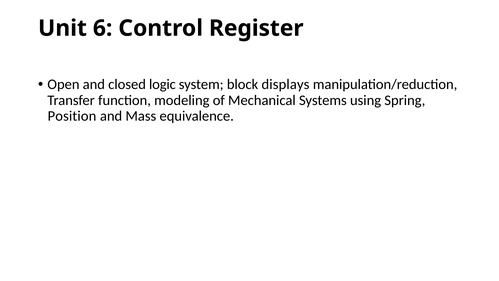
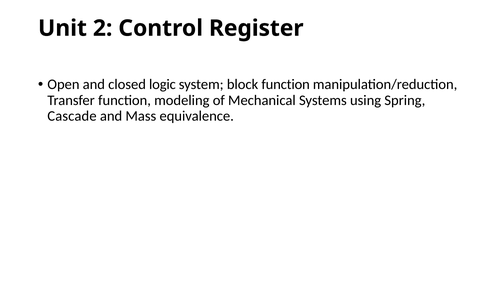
6: 6 -> 2 (103, 28)
block displays: displays -> function (286, 84)
Position: Position -> Cascade (72, 116)
